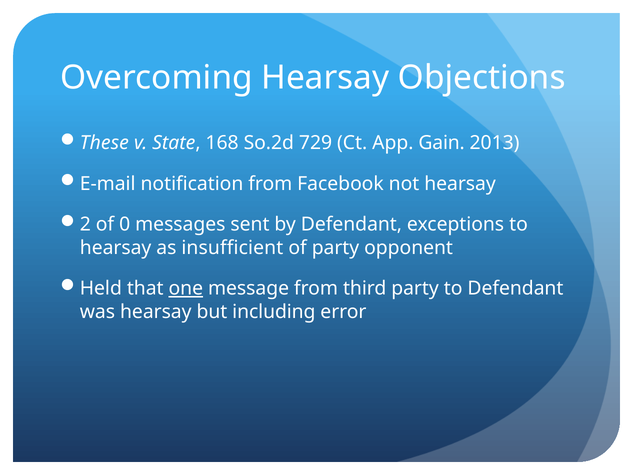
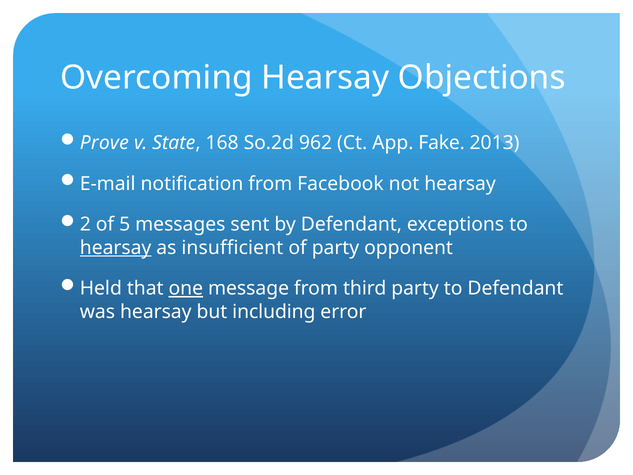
These: These -> Prove (104, 143)
729: 729 -> 962 (316, 143)
Gain: Gain -> Fake (442, 143)
0: 0 -> 5 (125, 224)
hearsay underline: none -> present (116, 248)
